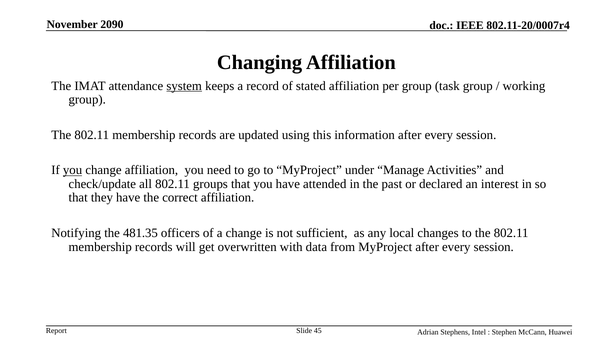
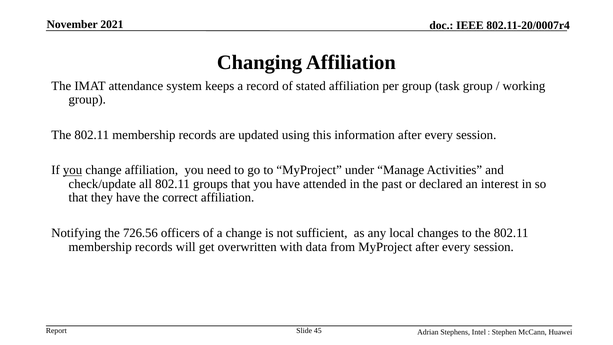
2090: 2090 -> 2021 (112, 24)
system underline: present -> none (184, 86)
481.35: 481.35 -> 726.56 (140, 233)
